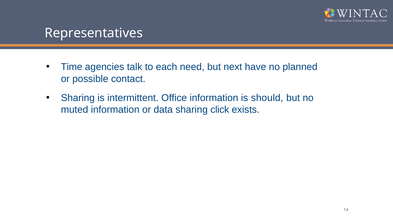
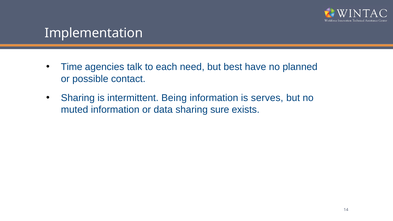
Representatives: Representatives -> Implementation (94, 33)
next: next -> best (233, 67)
Office: Office -> Being (174, 98)
should: should -> serves (267, 98)
click: click -> sure (220, 110)
